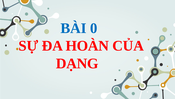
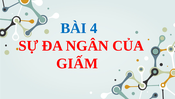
0: 0 -> 4 (94, 28)
HOÀN: HOÀN -> NGÂN (87, 46)
DẠNG: DẠNG -> GIẤM (77, 63)
